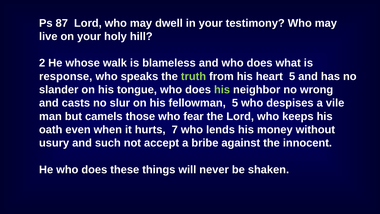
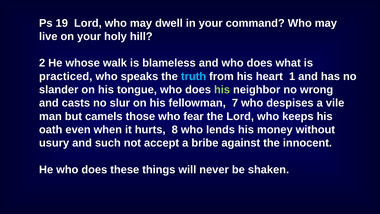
87: 87 -> 19 (62, 23)
testimony: testimony -> command (255, 23)
response: response -> practiced (66, 76)
truth colour: light green -> light blue (194, 76)
heart 5: 5 -> 1 (292, 76)
fellowman 5: 5 -> 7 (235, 103)
7: 7 -> 8 (175, 130)
